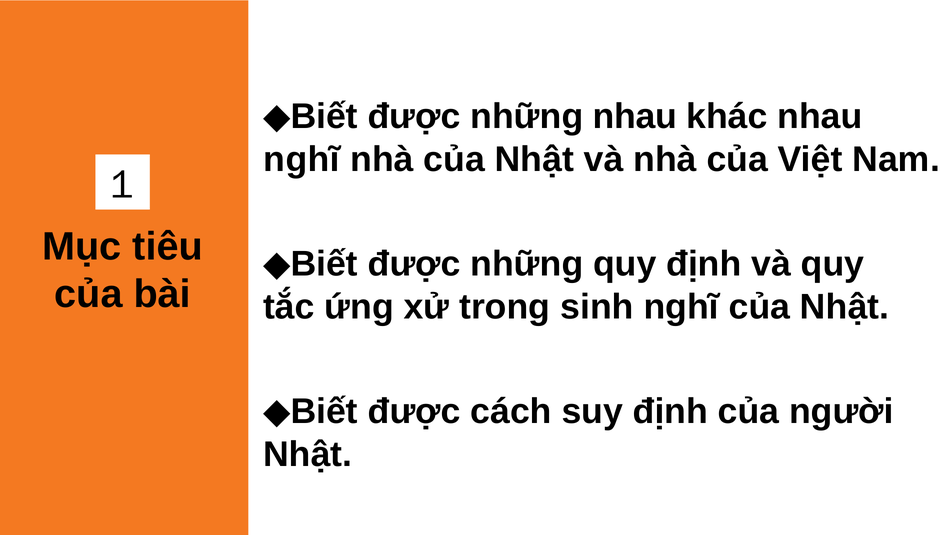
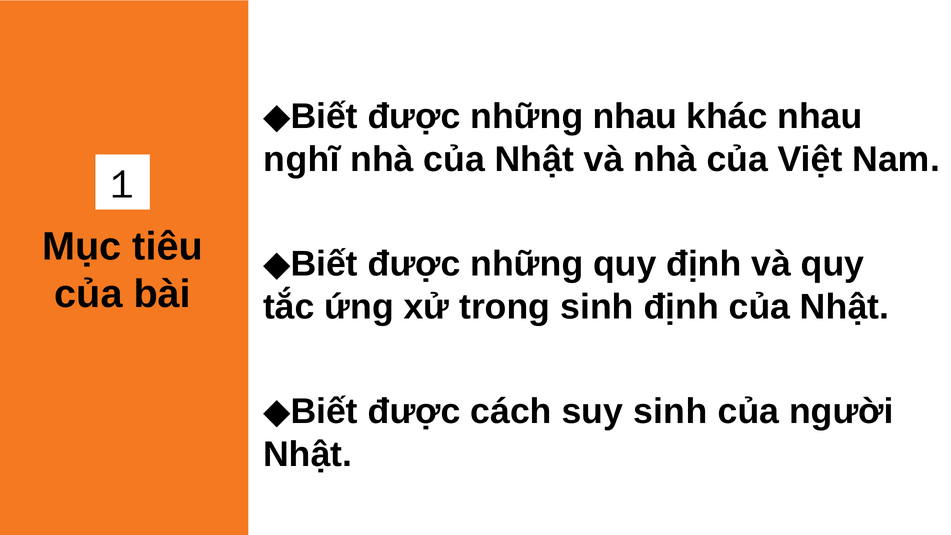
sinh nghĩ: nghĩ -> định (681, 307)
suy định: định -> sinh (670, 411)
